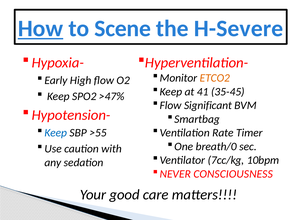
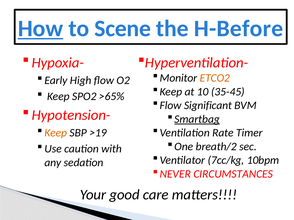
H-Severe: H-Severe -> H-Before (239, 29)
41: 41 -> 10 (203, 92)
>47%: >47% -> >65% (112, 97)
Smartbag underline: none -> present (197, 119)
Keep colour: blue -> orange (56, 133)
>55: >55 -> >19 (98, 133)
breath/0: breath/0 -> breath/2 (216, 147)
CONSCIOUSNESS: CONSCIOUSNESS -> CIRCUMSTANCES (233, 174)
